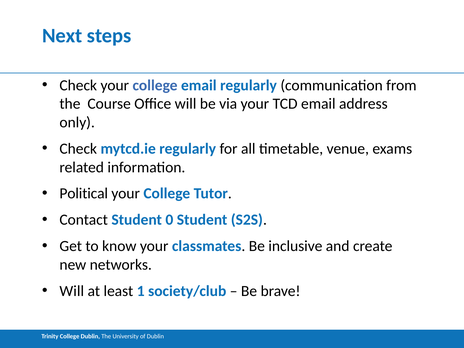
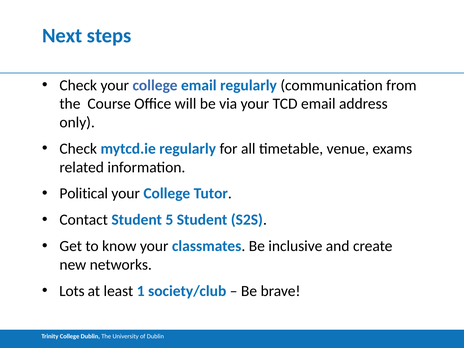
0: 0 -> 5 (169, 220)
Will: Will -> Lots (72, 291)
